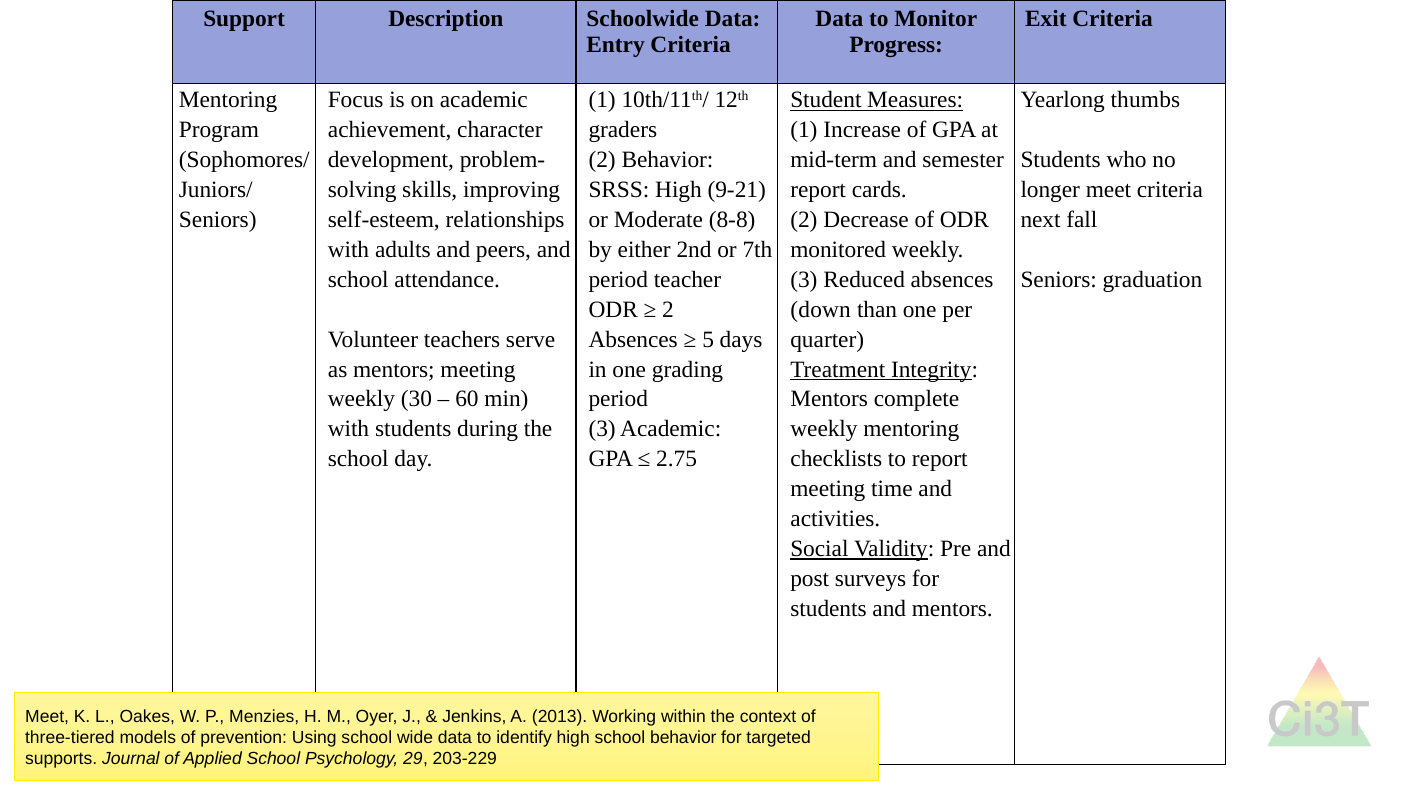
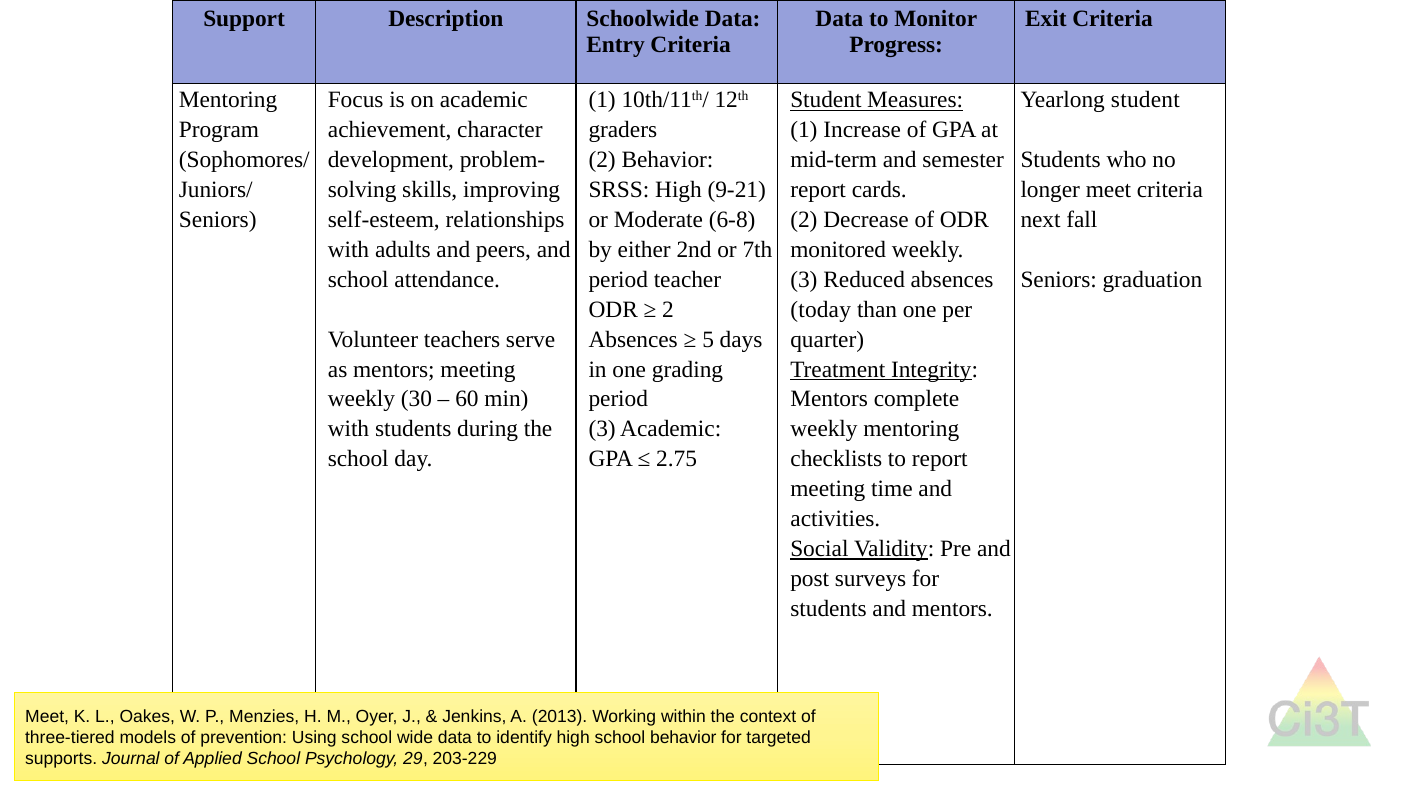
Yearlong thumbs: thumbs -> student (1145, 100)
8-8: 8-8 -> 6-8 (732, 220)
down: down -> today (821, 309)
